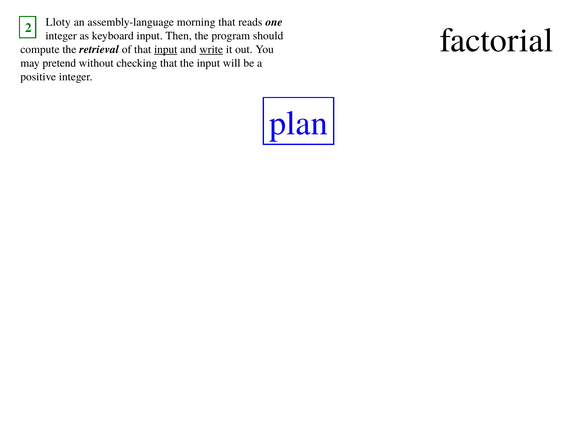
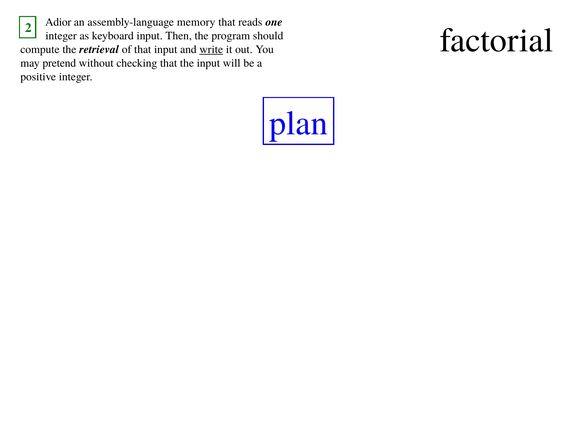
Lloty: Lloty -> Adior (58, 22)
morning: morning -> memory (196, 22)
input underline: present -> none (166, 49)
